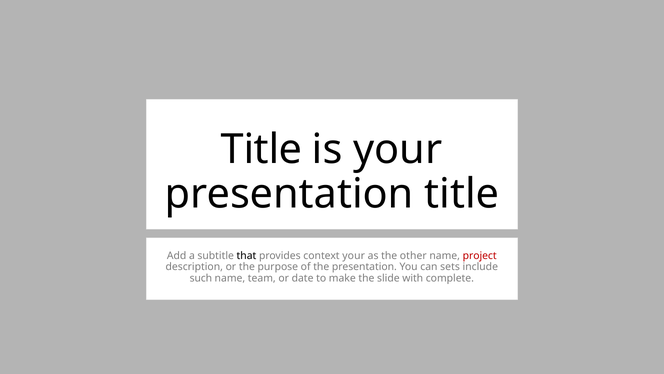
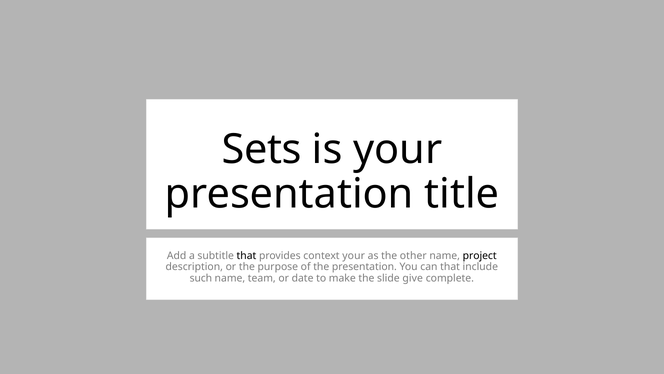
Title: Title -> Sets (262, 149)
project colour: red -> black (480, 255)
can sets: sets -> that (450, 267)
with: with -> give (413, 278)
